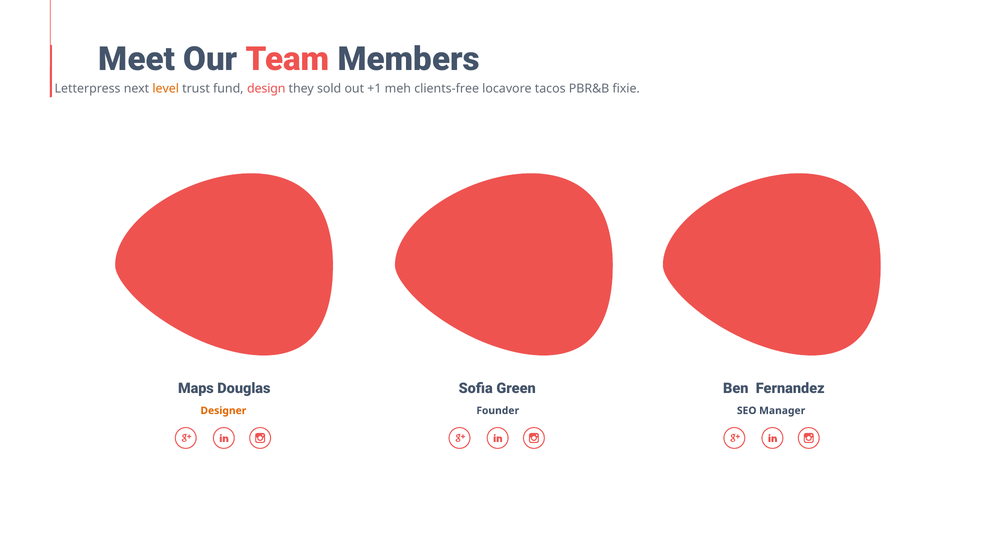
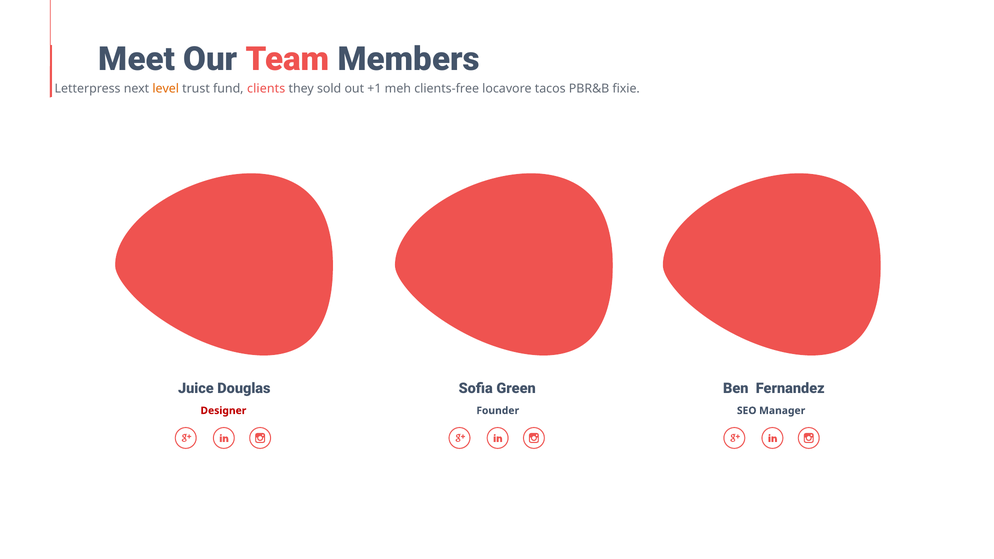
design: design -> clients (266, 89)
Maps: Maps -> Juice (196, 389)
Designer colour: orange -> red (223, 411)
